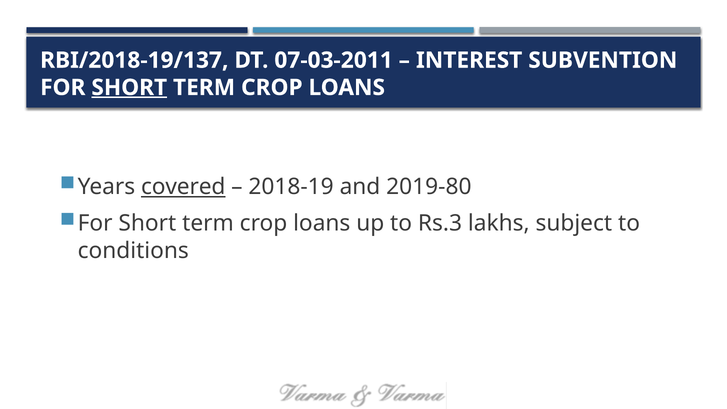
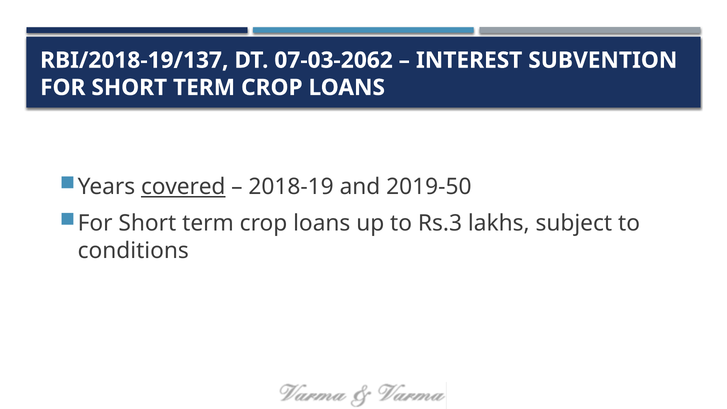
07-03-2011: 07-03-2011 -> 07-03-2062 (334, 60)
SHORT underline: present -> none (129, 88)
2019-80: 2019-80 -> 2019-50 (429, 187)
